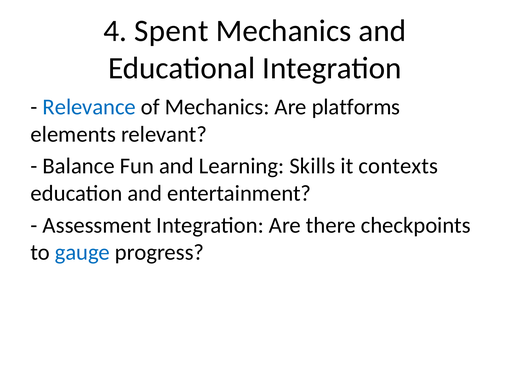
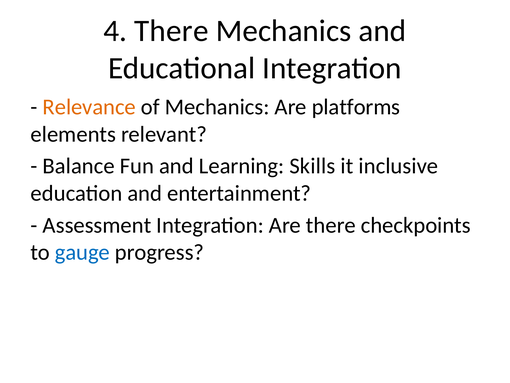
4 Spent: Spent -> There (171, 31)
Relevance colour: blue -> orange (89, 107)
contexts: contexts -> inclusive (398, 166)
